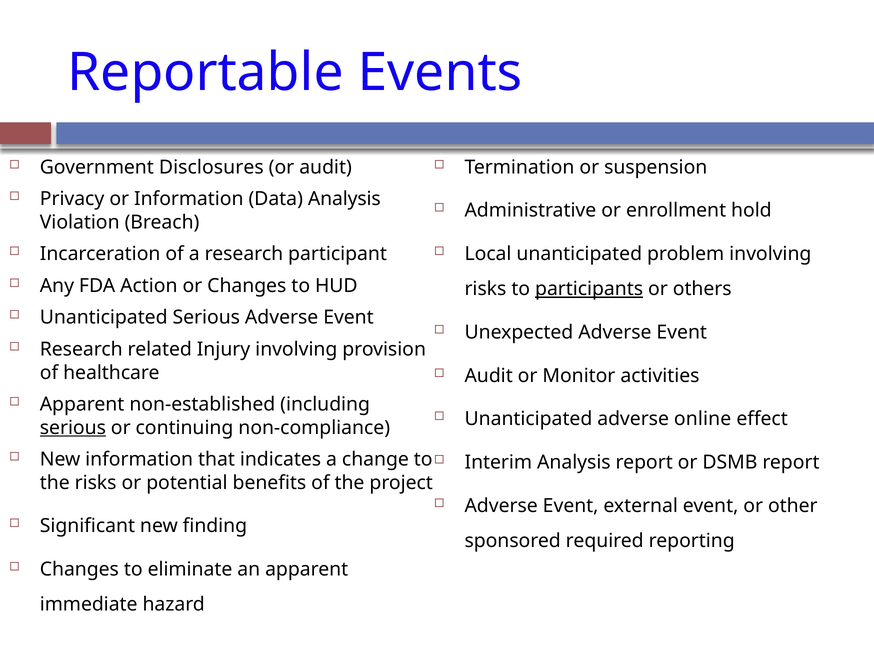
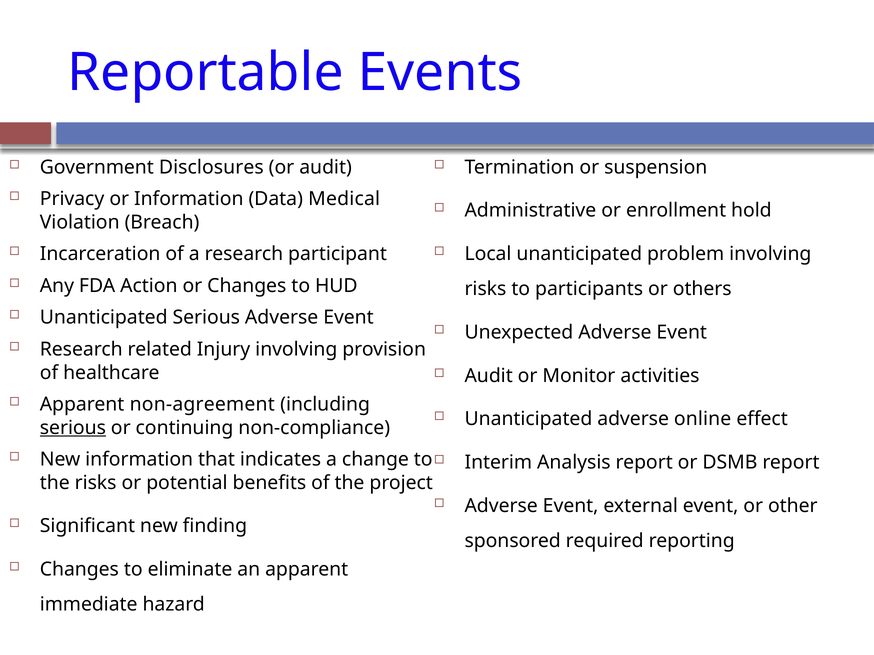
Data Analysis: Analysis -> Medical (344, 199)
participants underline: present -> none (589, 289)
non-established: non-established -> non-agreement (202, 405)
